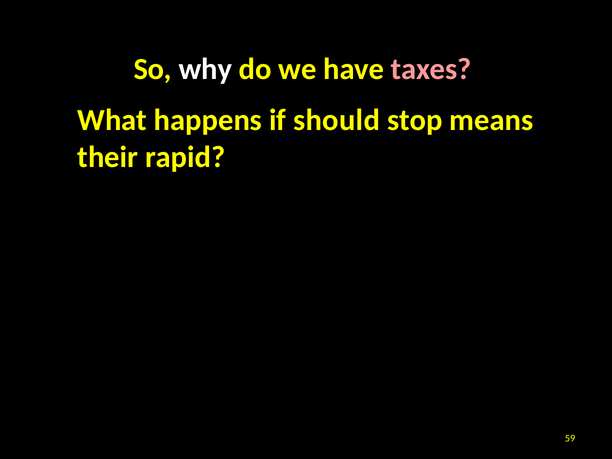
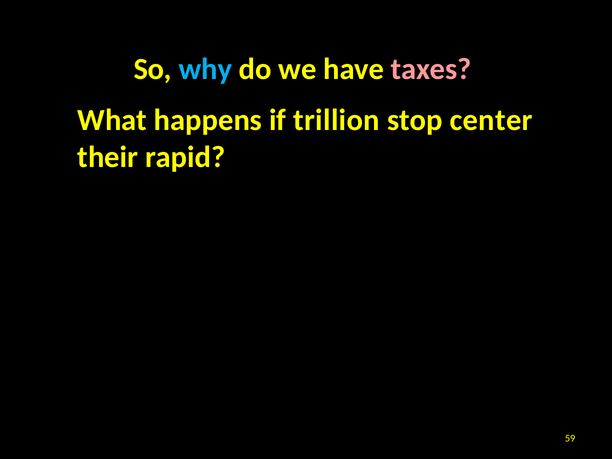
why colour: white -> light blue (205, 69)
should: should -> trillion (337, 120)
means: means -> center (491, 120)
